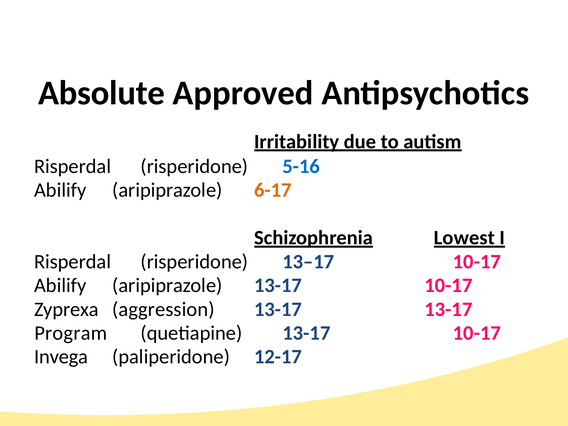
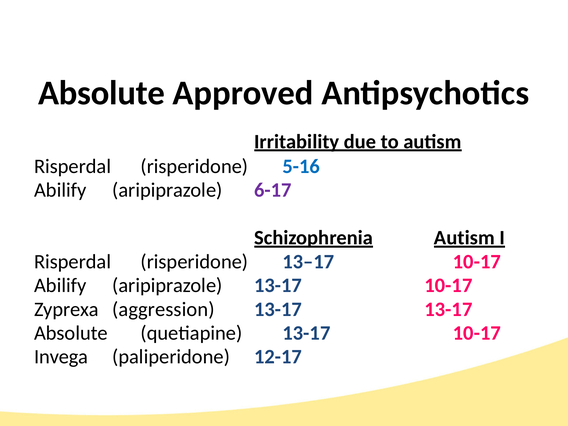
6-17 colour: orange -> purple (273, 190)
Schizophrenia Lowest: Lowest -> Autism (464, 238)
Program: Program -> Absolute (71, 333)
